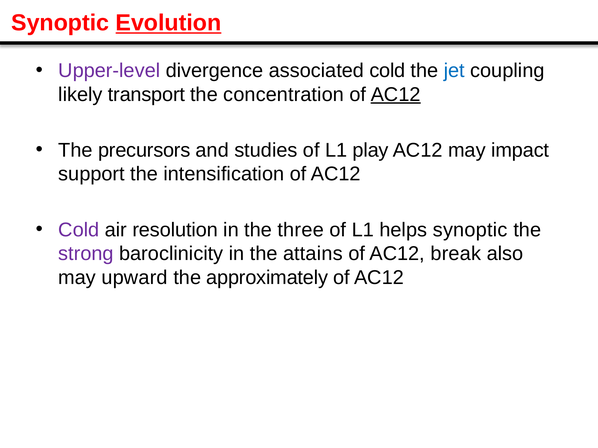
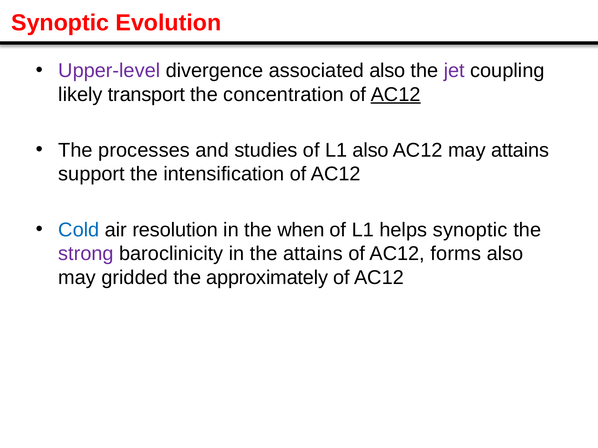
Evolution underline: present -> none (168, 23)
associated cold: cold -> also (387, 71)
jet colour: blue -> purple (454, 71)
precursors: precursors -> processes (144, 150)
L1 play: play -> also (371, 150)
may impact: impact -> attains (520, 150)
Cold colour: purple -> blue (79, 230)
three: three -> when (301, 230)
break: break -> forms (456, 254)
upward: upward -> gridded (135, 278)
